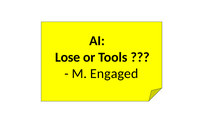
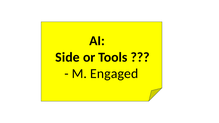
Lose: Lose -> Side (67, 57)
